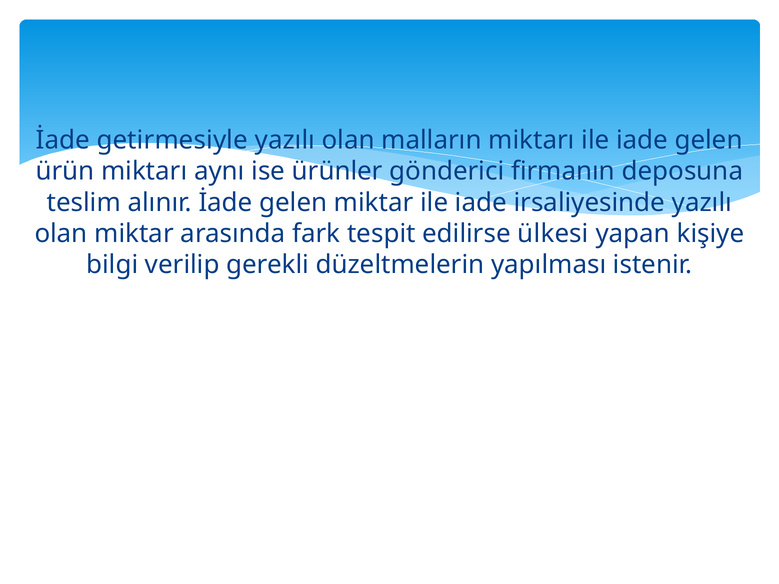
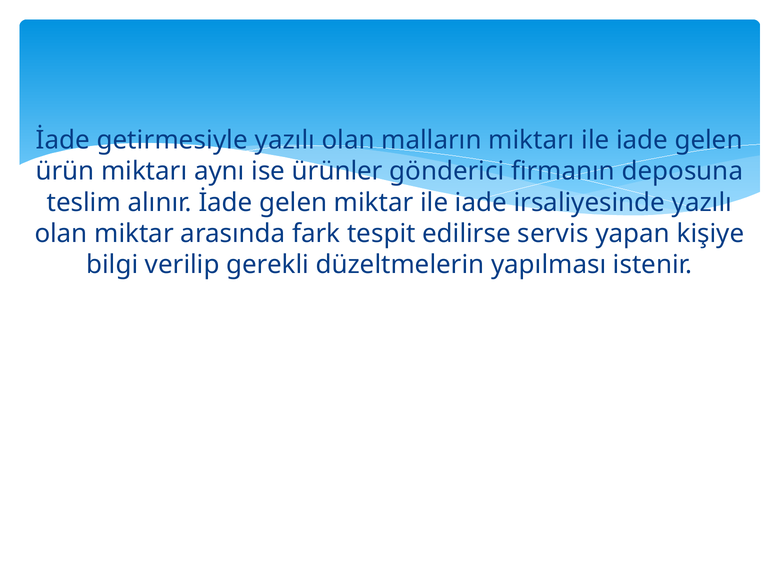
ülkesi: ülkesi -> servis (553, 234)
